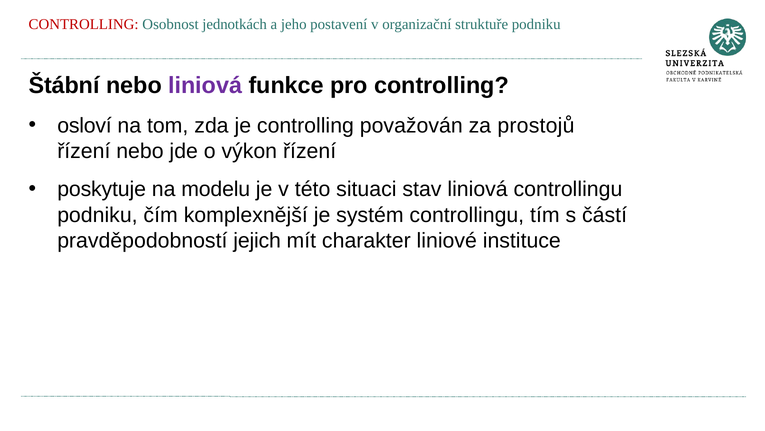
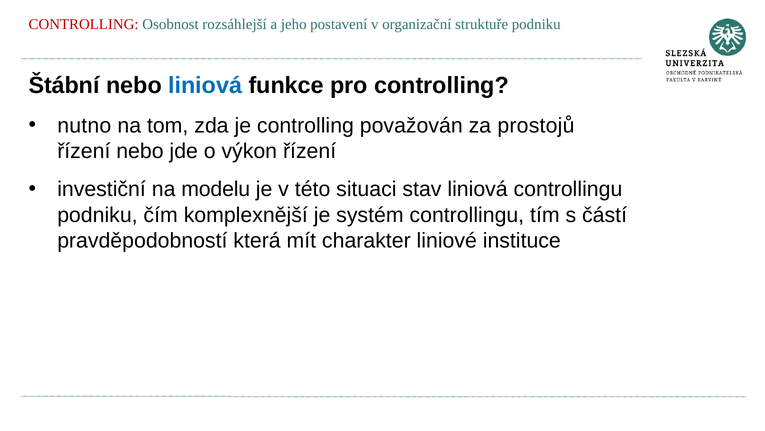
jednotkách: jednotkách -> rozsáhlejší (235, 24)
liniová colour: purple -> blue (205, 85)
osloví: osloví -> nutno (84, 125)
poskytuje: poskytuje -> investiční (102, 189)
jejich: jejich -> která (257, 240)
